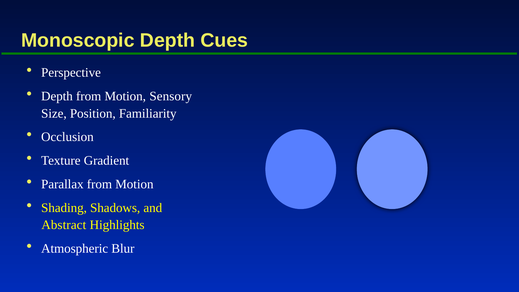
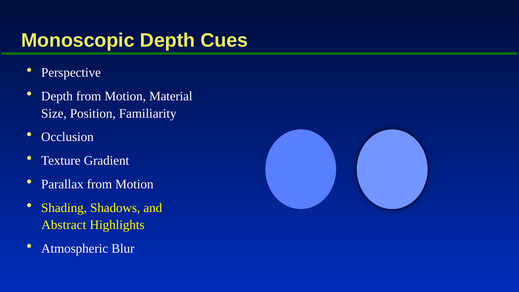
Sensory: Sensory -> Material (171, 96)
